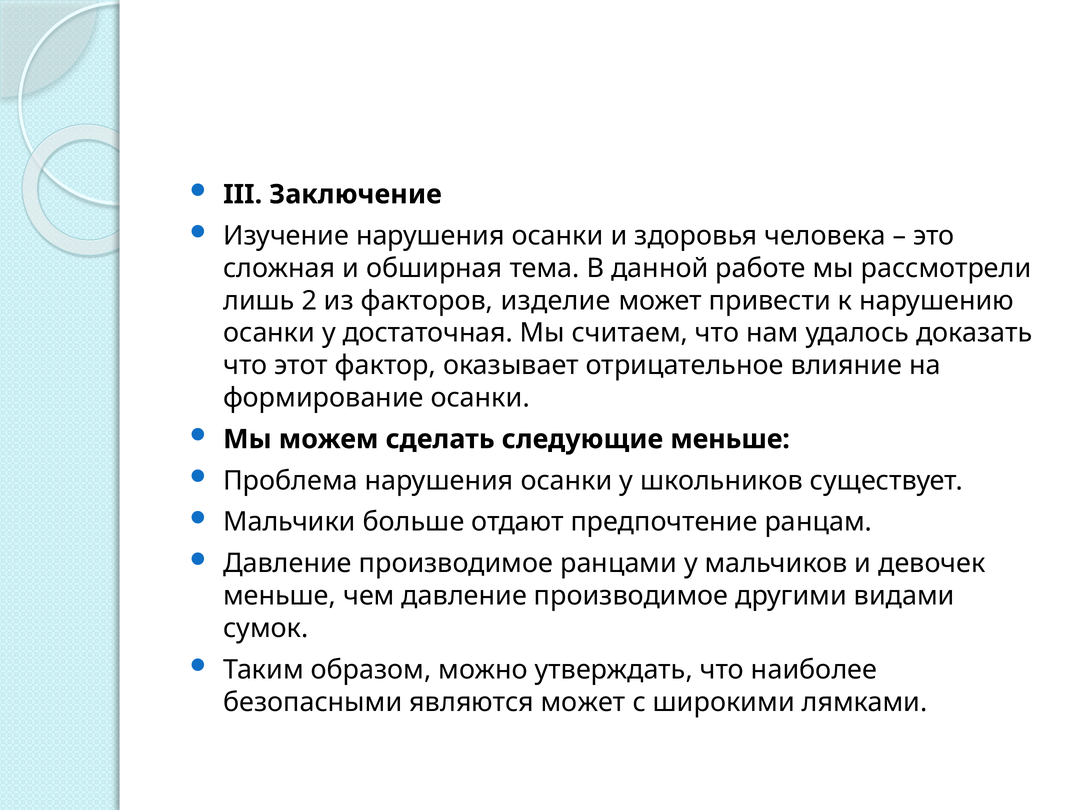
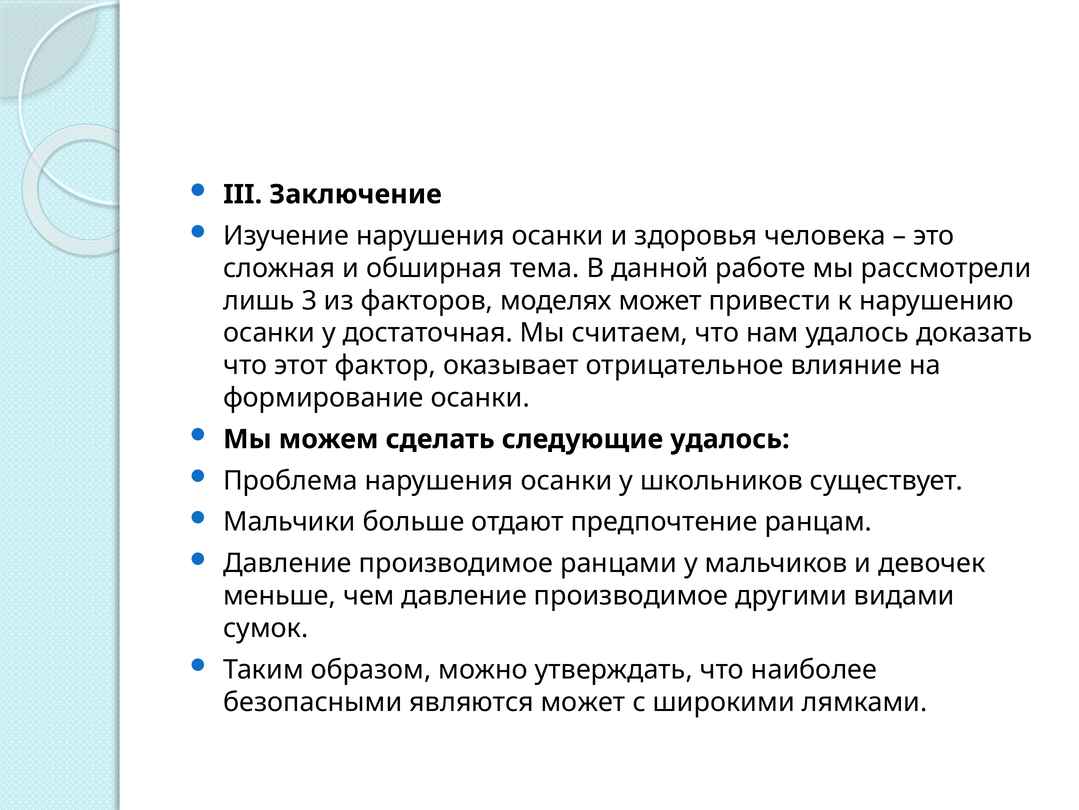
2: 2 -> 3 (309, 300)
изделие: изделие -> моделях (556, 300)
следующие меньше: меньше -> удалось (730, 439)
